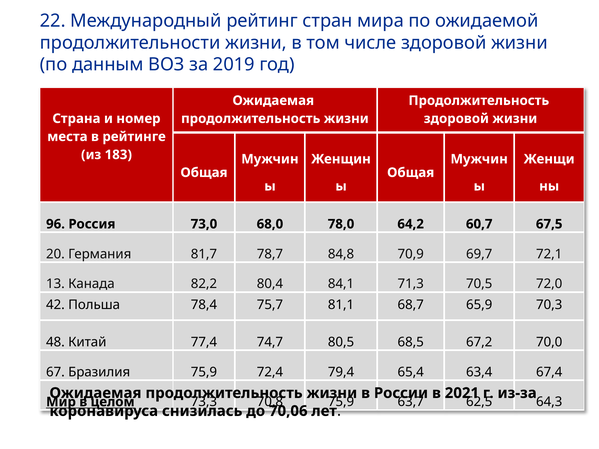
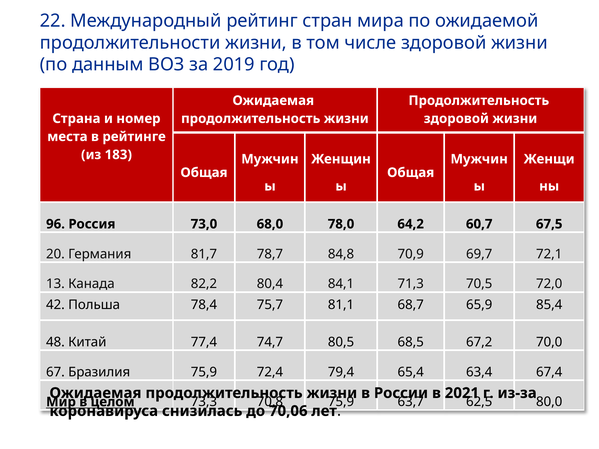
70,3: 70,3 -> 85,4 (549, 305)
64,3: 64,3 -> 80,0 (549, 402)
